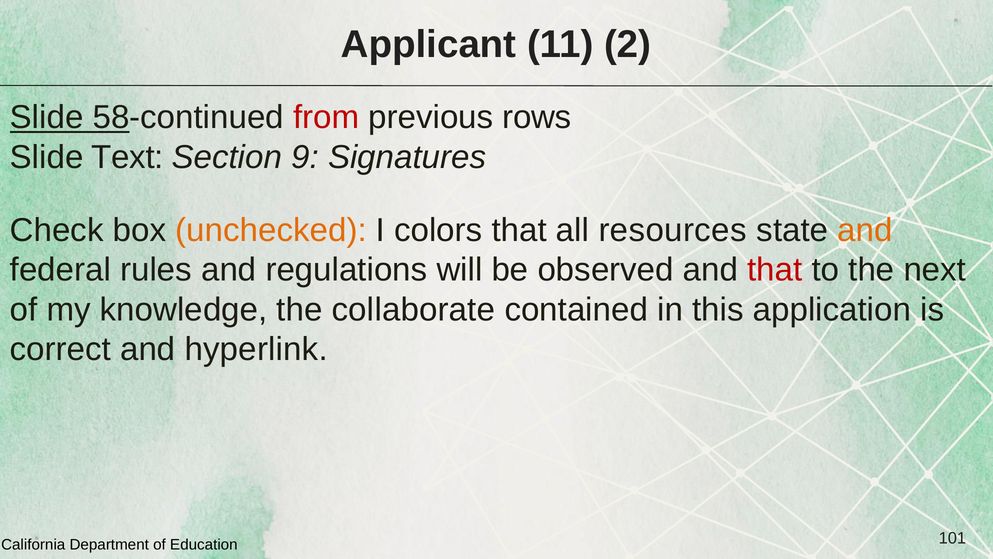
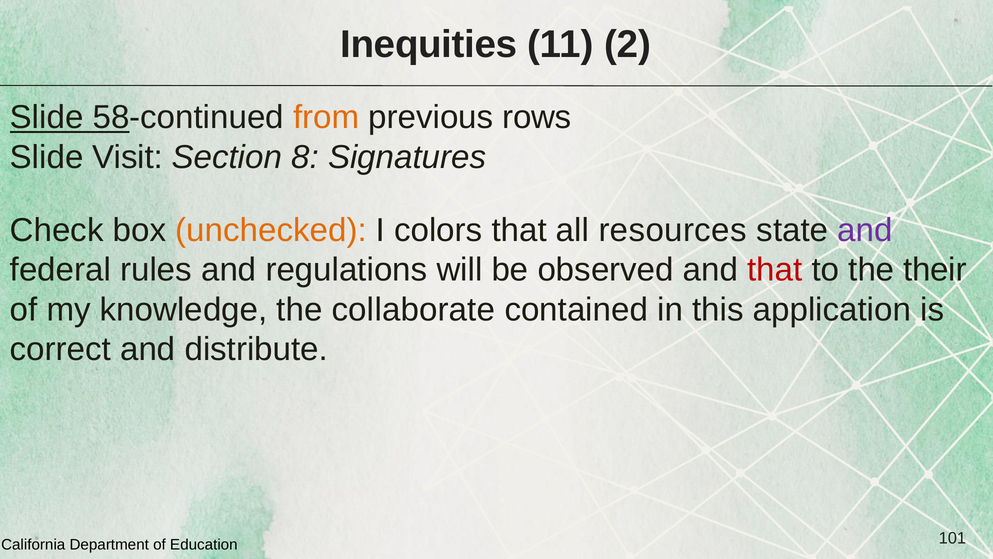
Applicant: Applicant -> Inequities (429, 45)
from colour: red -> orange (326, 117)
Text: Text -> Visit (127, 157)
9: 9 -> 8 (305, 157)
and colour: orange -> purple (865, 230)
next: next -> their (935, 270)
hyperlink: hyperlink -> distribute (256, 349)
